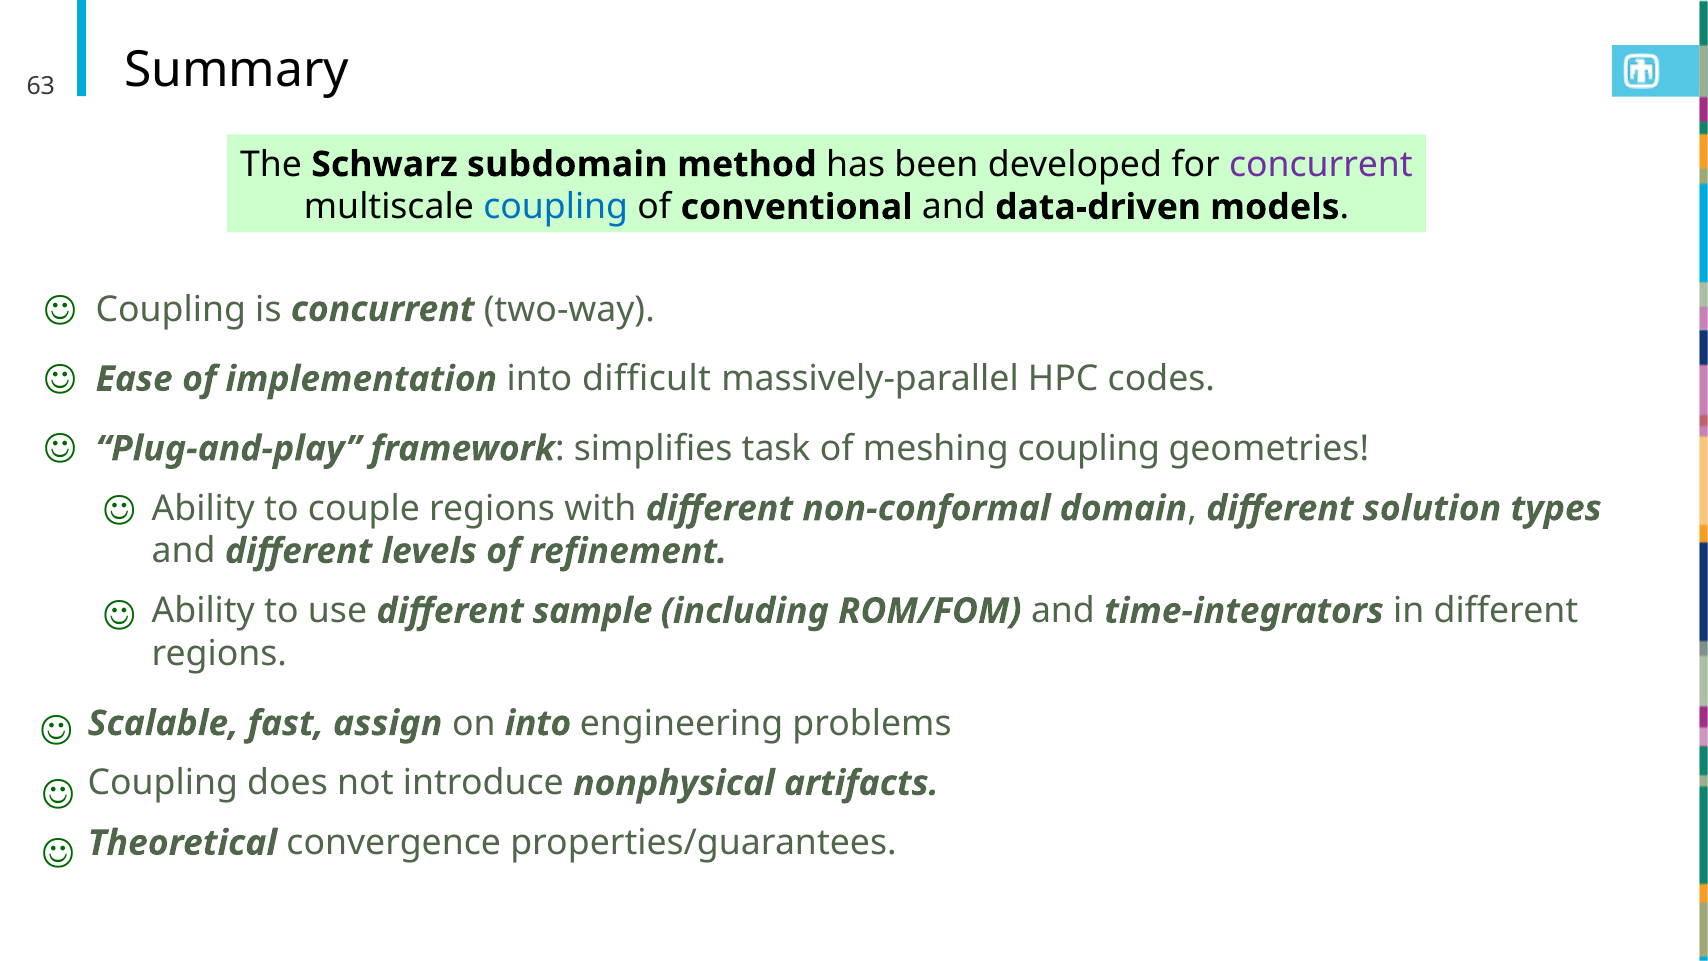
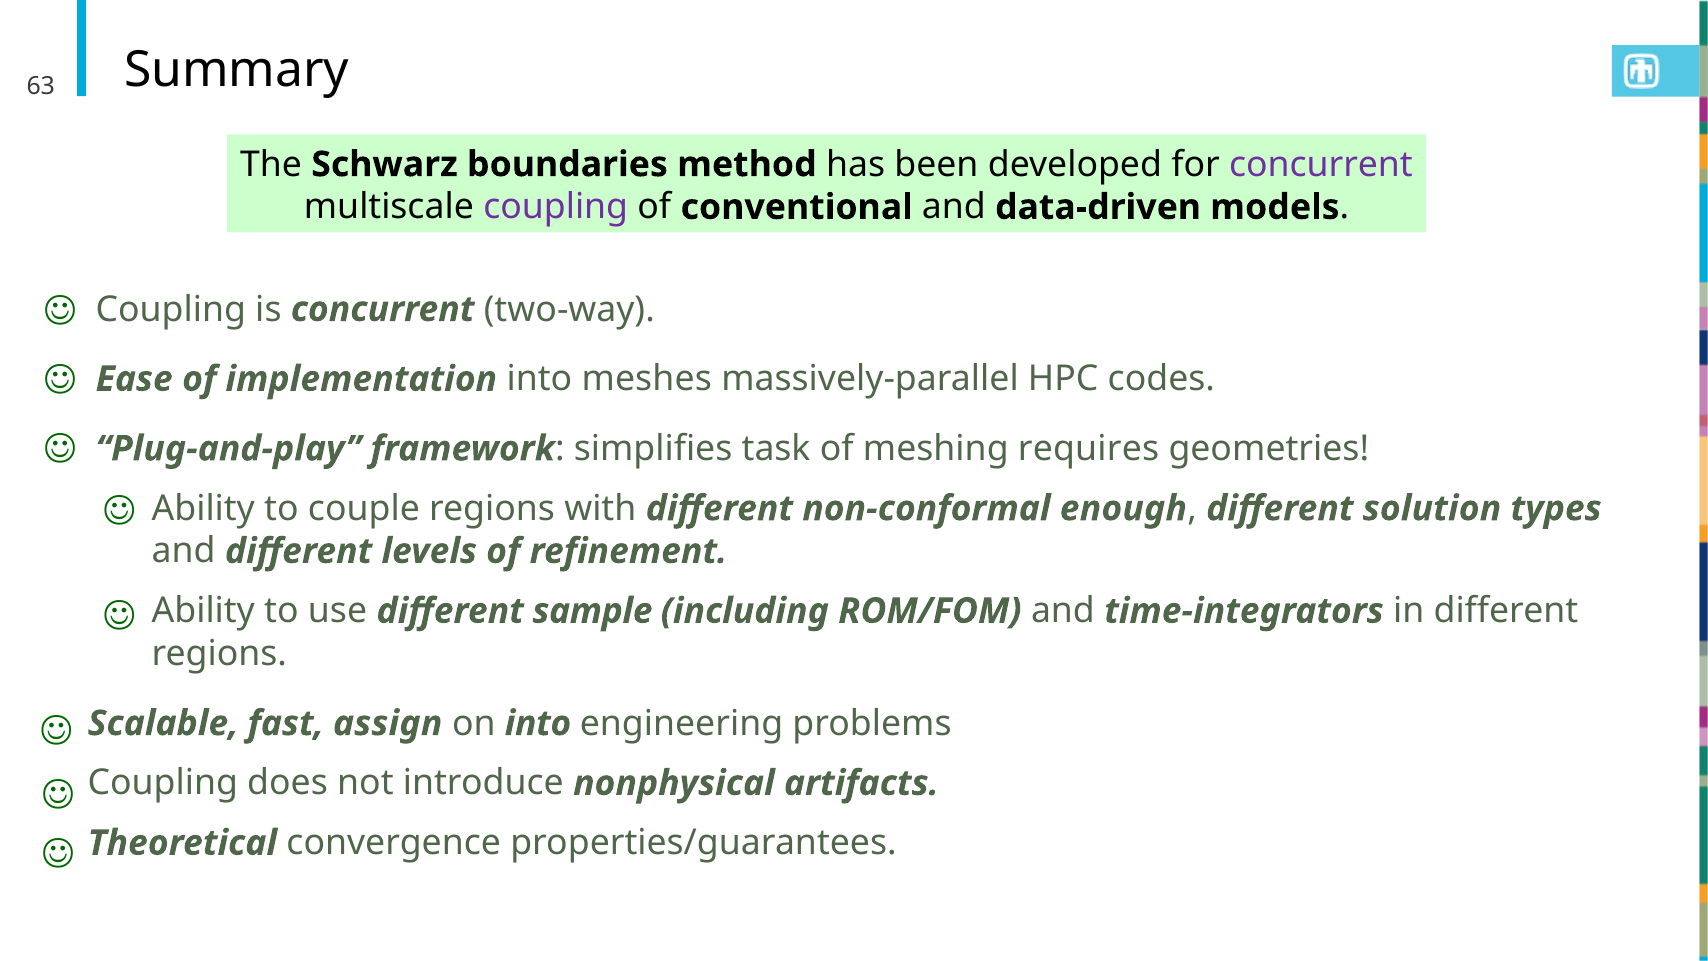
subdomain: subdomain -> boundaries (567, 164)
coupling colour: blue -> purple (556, 207)
difficult: difficult -> meshes (647, 379)
meshing coupling: coupling -> requires (1089, 449)
domain: domain -> enough (1123, 508)
